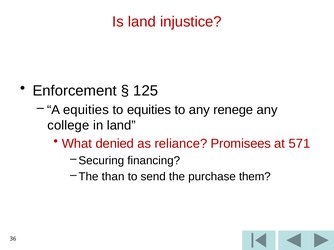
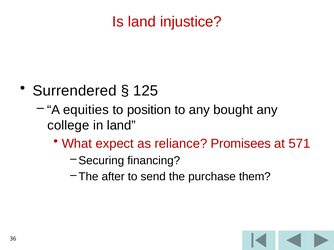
Enforcement: Enforcement -> Surrendered (75, 91)
to equities: equities -> position (149, 110)
renege: renege -> bought (233, 110)
denied: denied -> expect (115, 144)
than: than -> after (113, 177)
